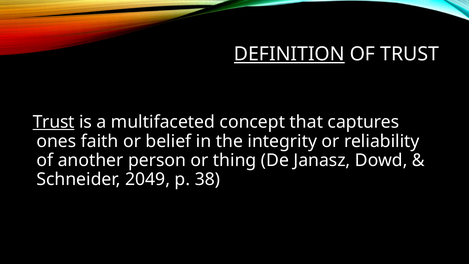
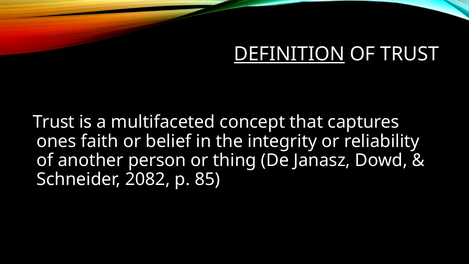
Trust underline: present -> none (54, 122)
2049: 2049 -> 2082 (148, 179)
38: 38 -> 85 (207, 179)
